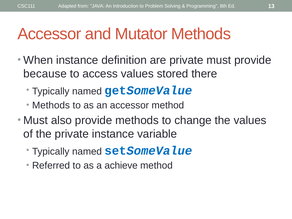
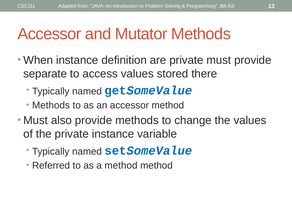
because: because -> separate (45, 74)
a achieve: achieve -> method (121, 166)
